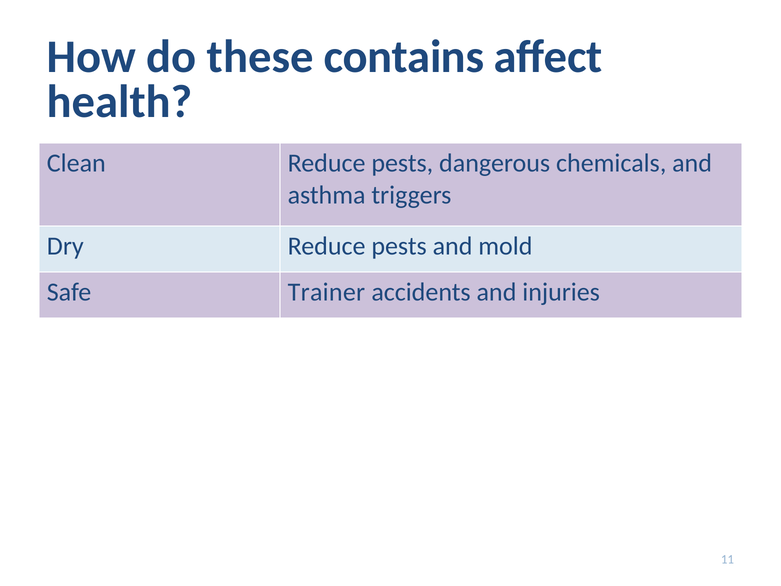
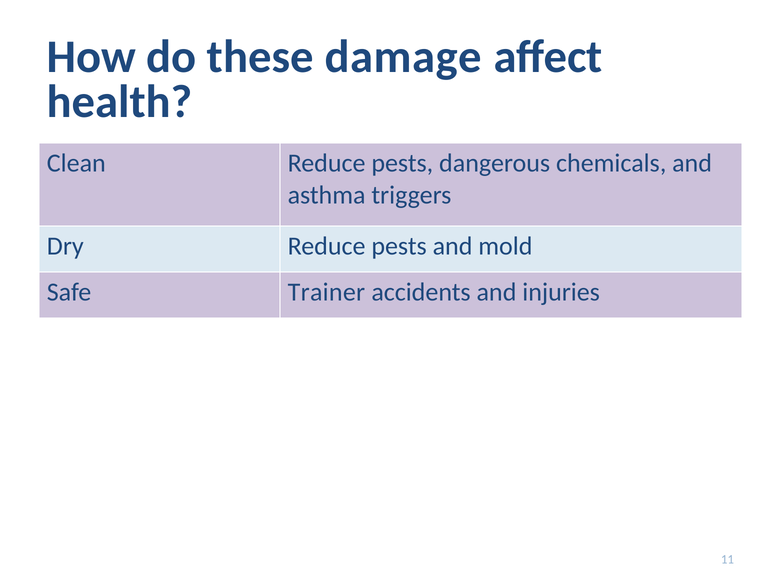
contains: contains -> damage (403, 57)
